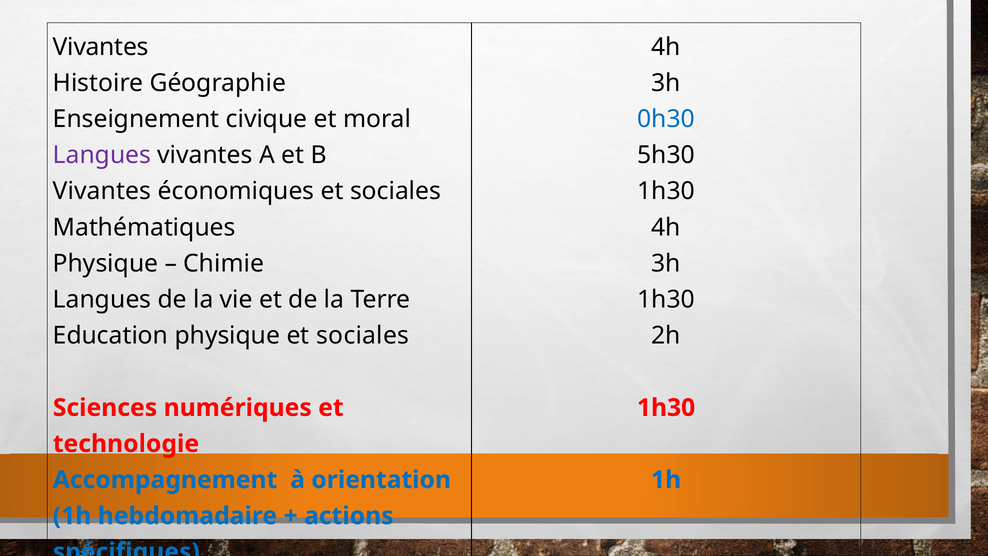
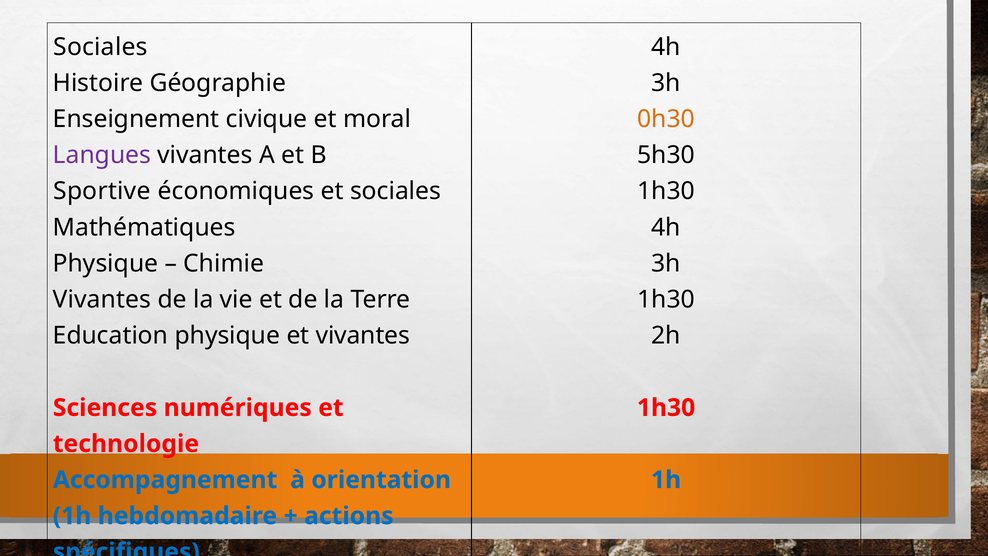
Vivantes: Vivantes -> Sociales (100, 47)
0h30 colour: blue -> orange (666, 119)
Vivantes: Vivantes -> Sportive (102, 191)
Langues: Langues -> Vivantes (102, 299)
physique et sociales: sociales -> vivantes (363, 335)
